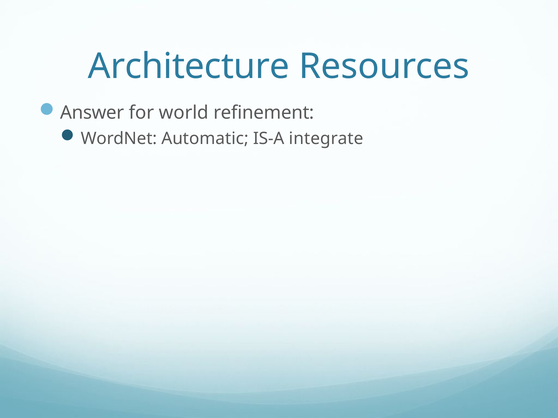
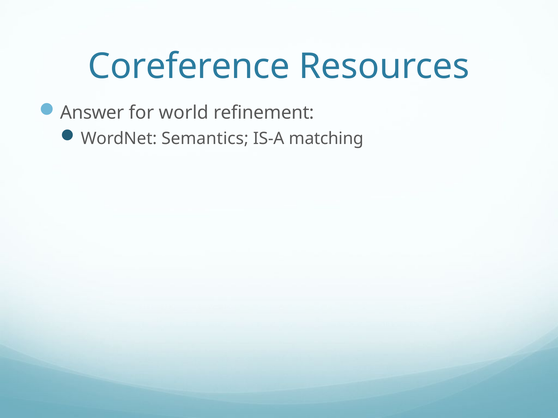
Architecture: Architecture -> Coreference (189, 66)
Automatic: Automatic -> Semantics (205, 139)
integrate: integrate -> matching (326, 139)
